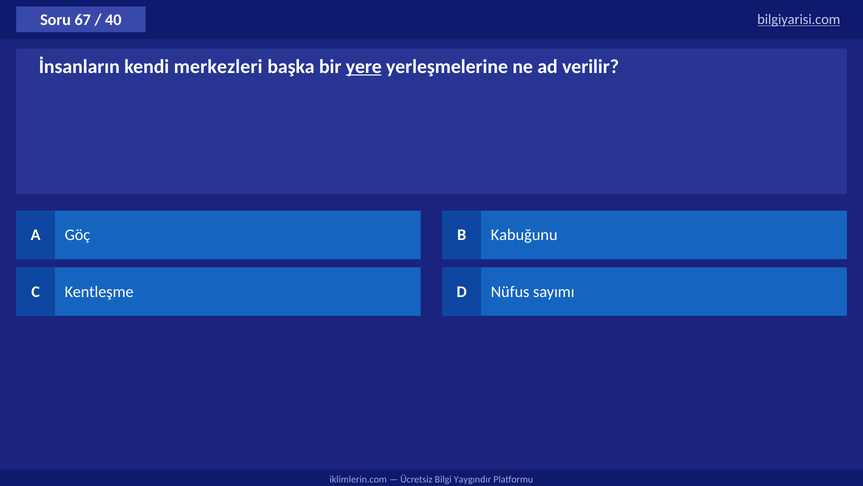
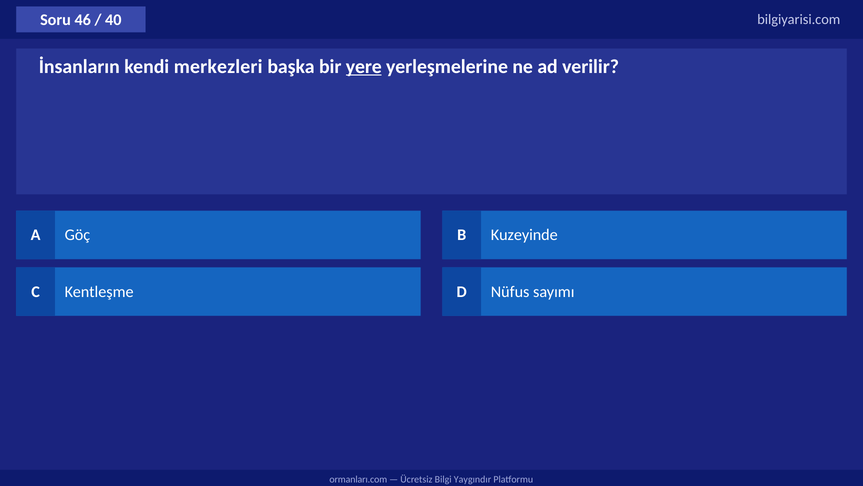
67: 67 -> 46 (83, 20)
bilgiyarisi.com underline: present -> none (799, 20)
Kabuğunu: Kabuğunu -> Kuzeyinde (524, 235)
iklimlerin.com: iklimlerin.com -> ormanları.com (358, 479)
